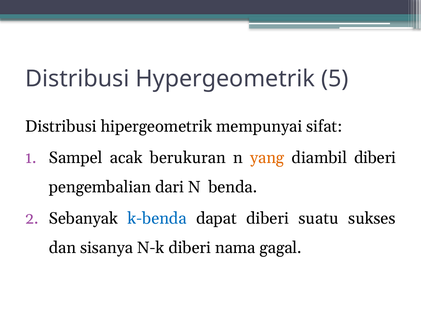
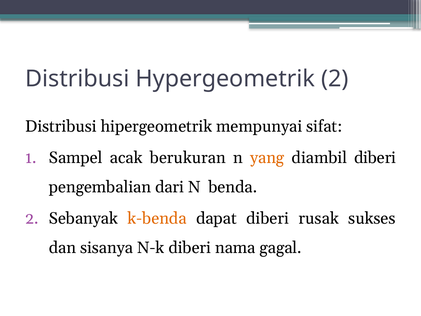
Hypergeometrik 5: 5 -> 2 (335, 79)
k-benda colour: blue -> orange (157, 218)
suatu: suatu -> rusak (319, 218)
